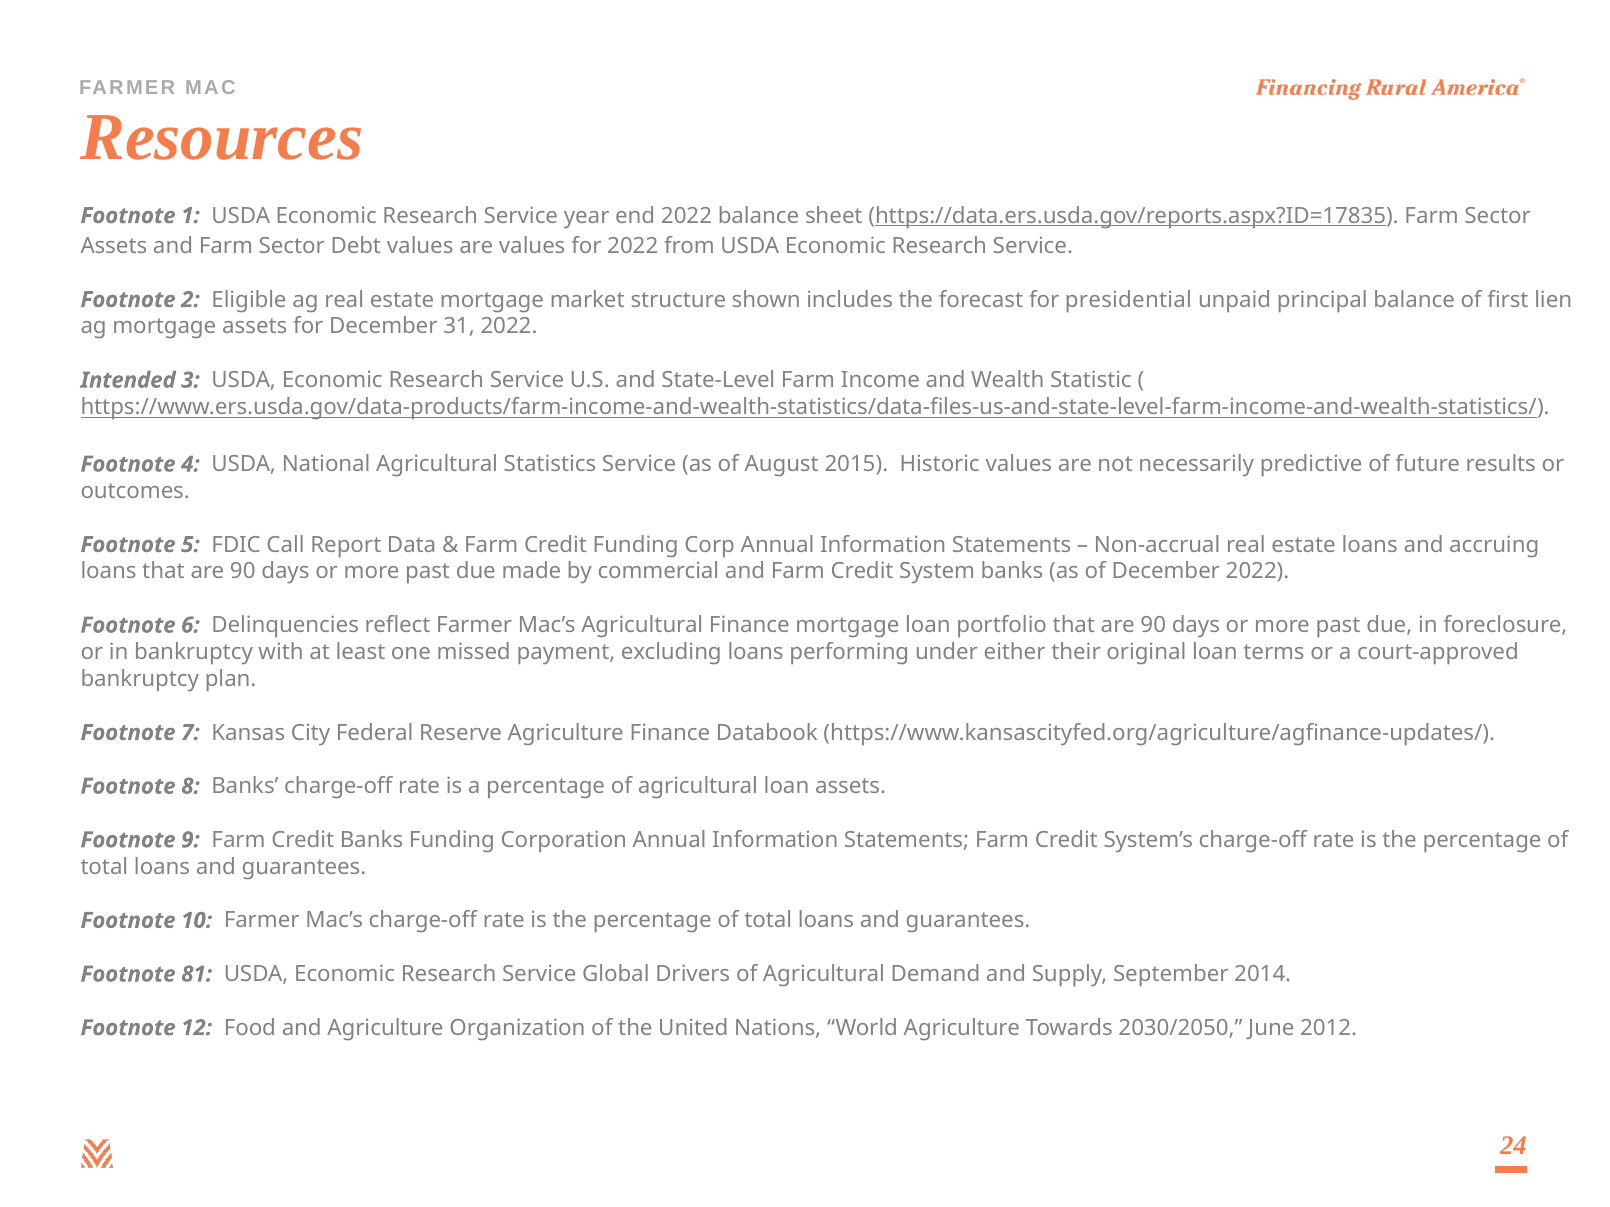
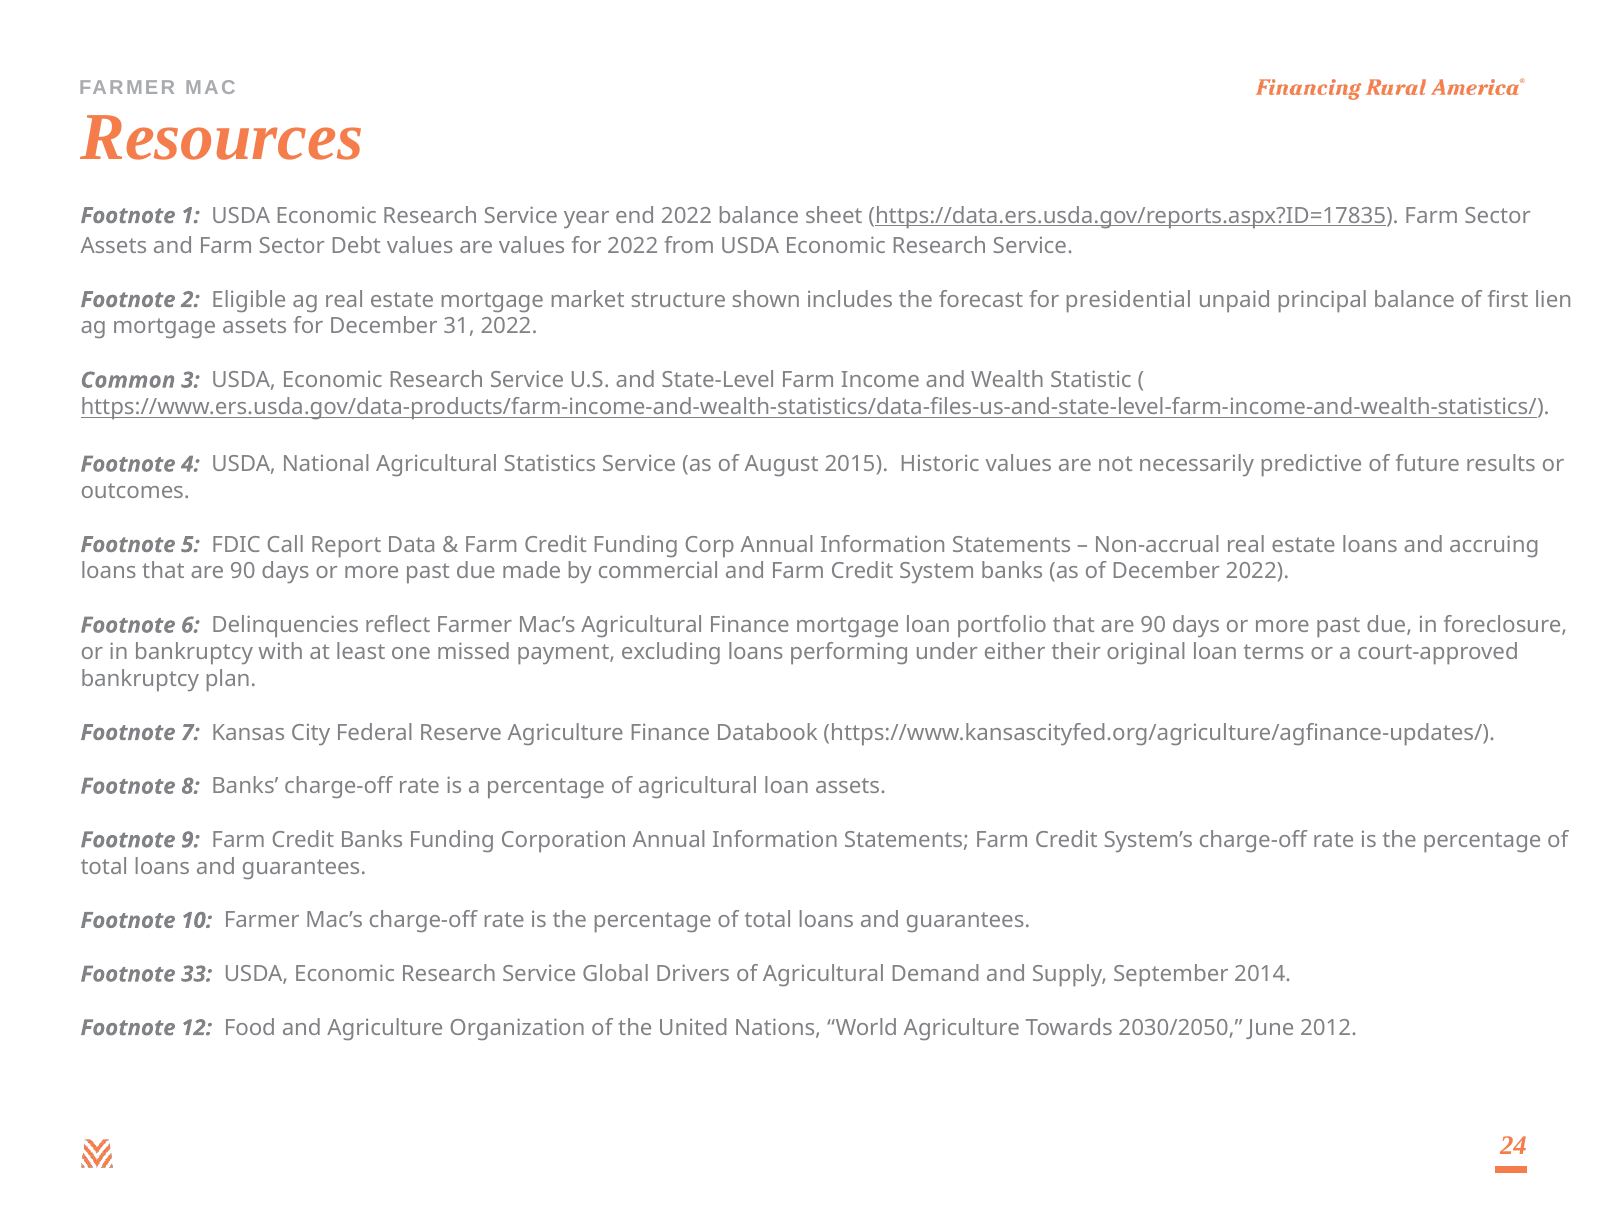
Intended: Intended -> Common (128, 380)
81: 81 -> 33 (197, 975)
